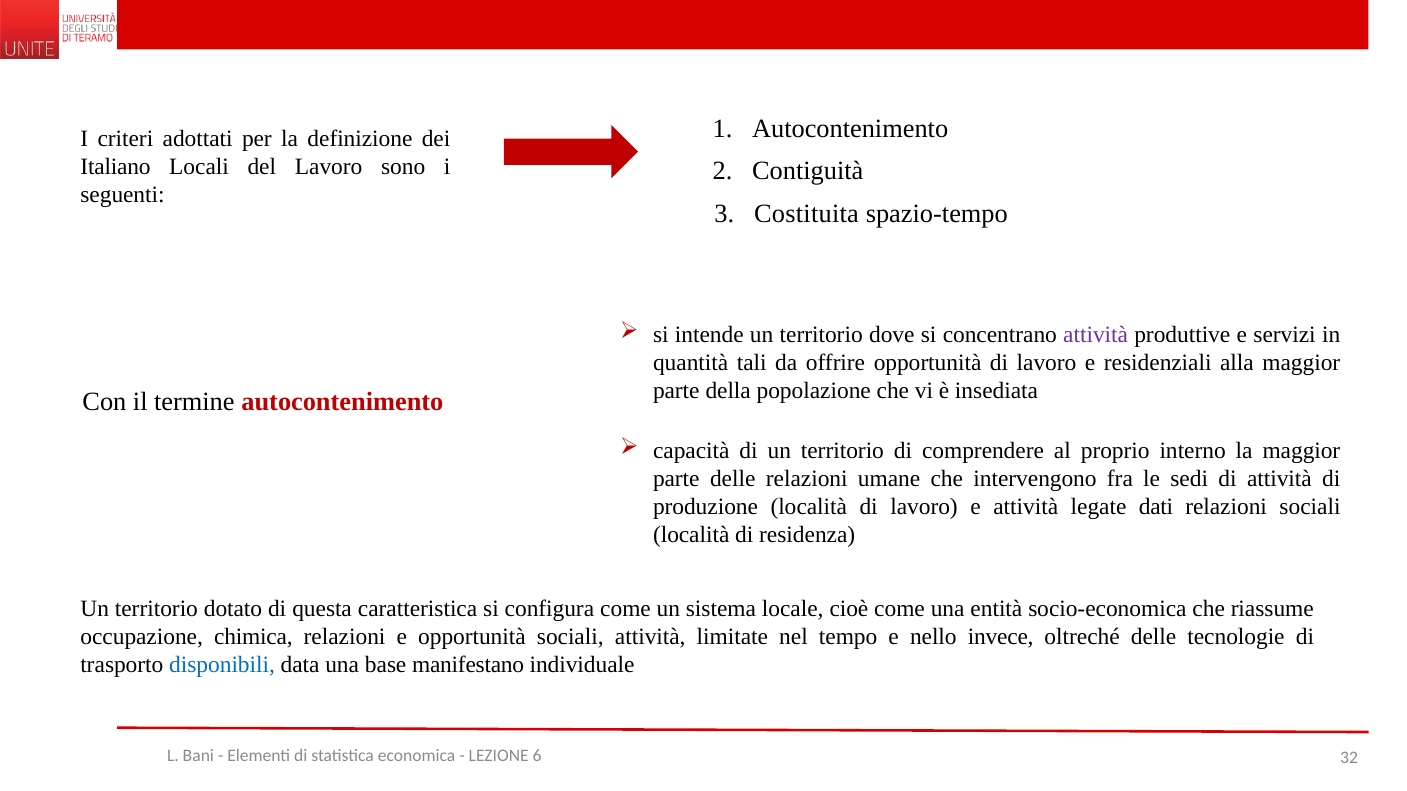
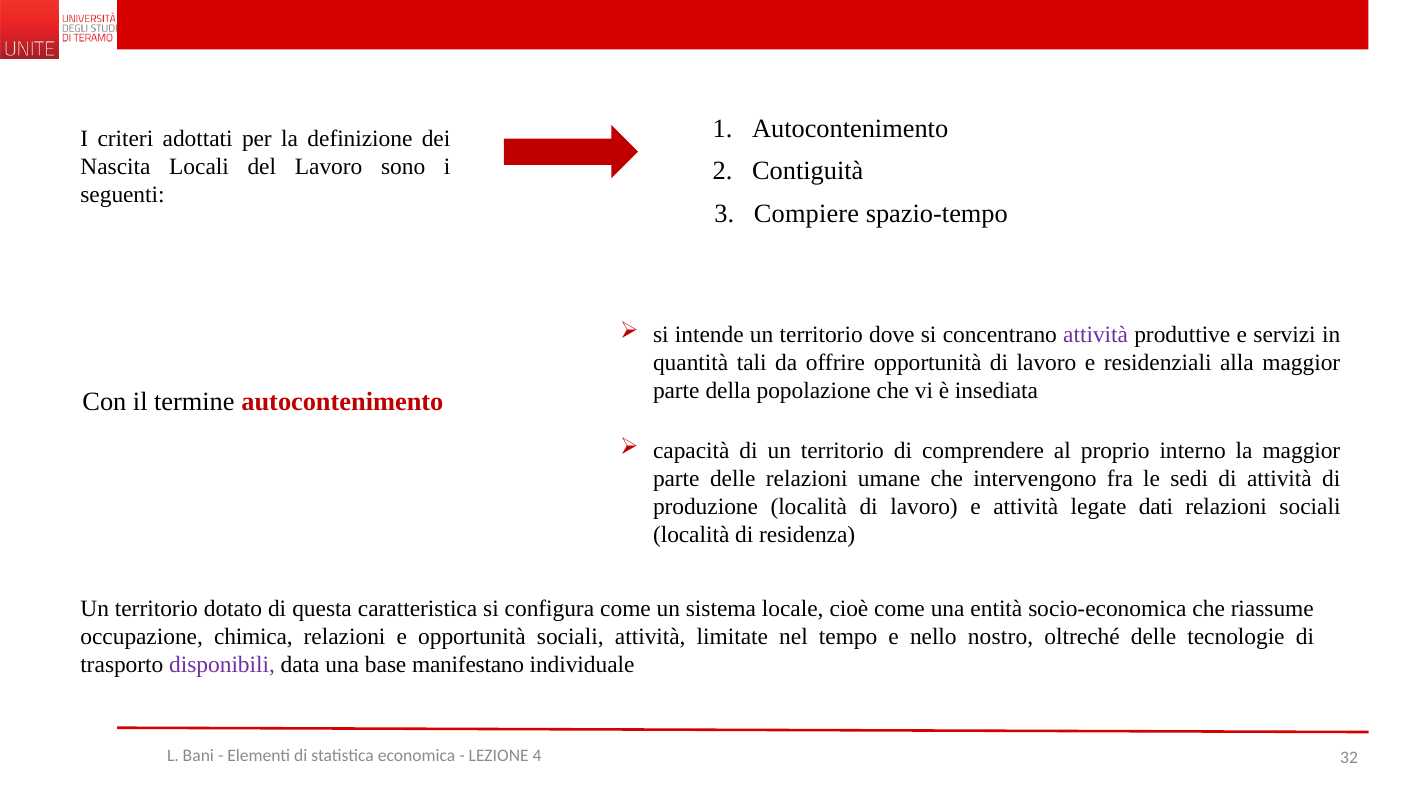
Italiano: Italiano -> Nascita (115, 167)
Costituita: Costituita -> Compiere (807, 214)
invece: invece -> nostro (1001, 637)
disponibili colour: blue -> purple (222, 665)
6: 6 -> 4 (537, 756)
